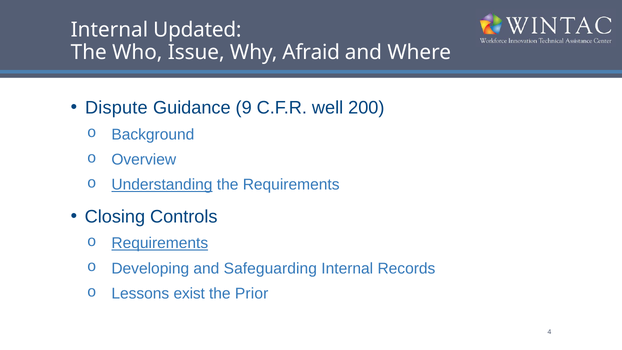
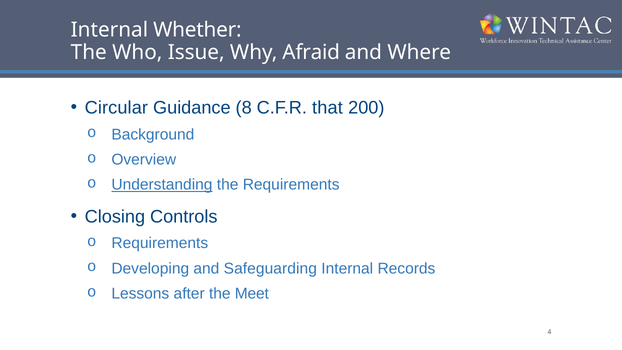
Updated: Updated -> Whether (197, 30)
Dispute: Dispute -> Circular (116, 108)
9: 9 -> 8 (244, 108)
well: well -> that (327, 108)
Requirements underline: present -> none (160, 243)
exist: exist -> after (189, 293)
Prior: Prior -> Meet (252, 293)
